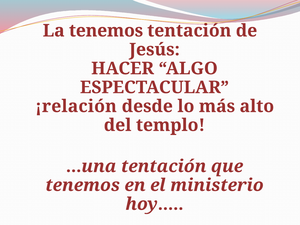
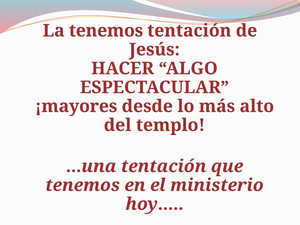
¡relación: ¡relación -> ¡mayores (76, 106)
